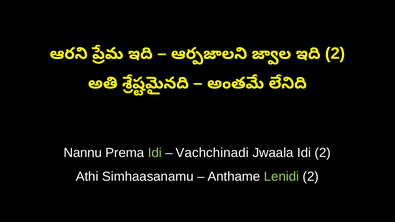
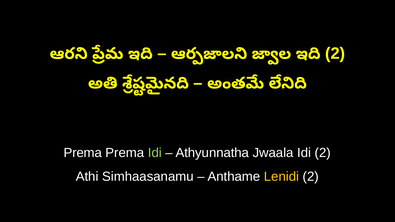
Nannu: Nannu -> Prema (83, 153)
Vachchinadi: Vachchinadi -> Athyunnatha (212, 153)
Lenidi colour: light green -> yellow (281, 177)
